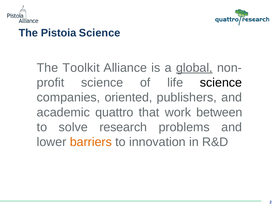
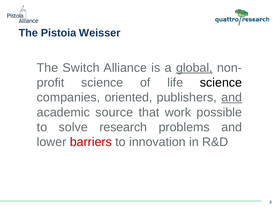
Pistoia Science: Science -> Weisser (100, 33)
Toolkit: Toolkit -> Switch (81, 68)
and underline: none -> present (232, 98)
quattro: quattro -> source (114, 112)
between: between -> possible (219, 112)
barriers colour: orange -> red (91, 142)
